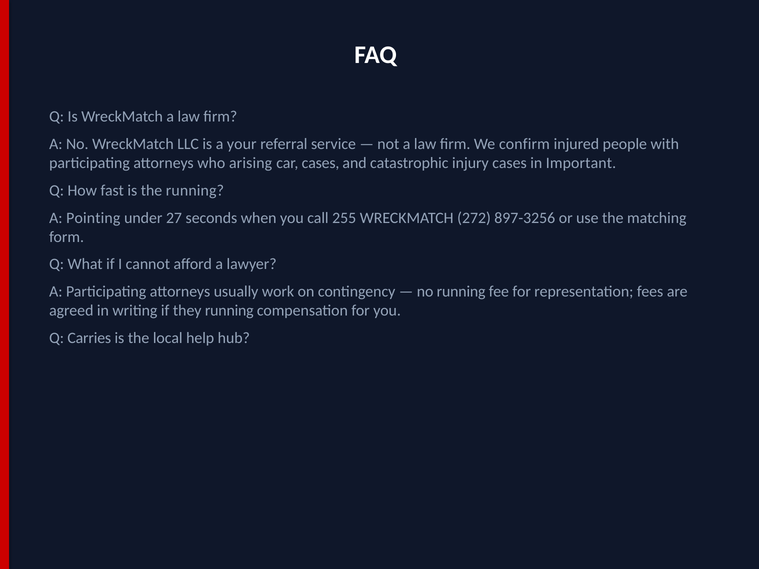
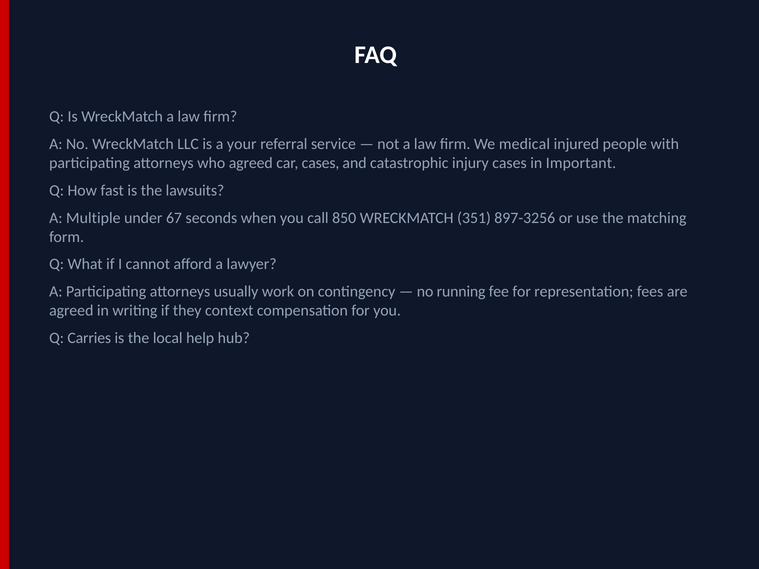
confirm: confirm -> medical (524, 144)
who arising: arising -> agreed (251, 163)
the running: running -> lawsuits (195, 191)
Pointing: Pointing -> Multiple (93, 218)
27: 27 -> 67 (174, 218)
255: 255 -> 850 (344, 218)
272: 272 -> 351 (474, 218)
they running: running -> context (229, 311)
